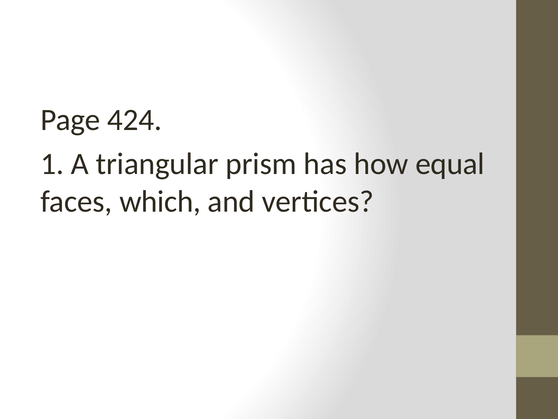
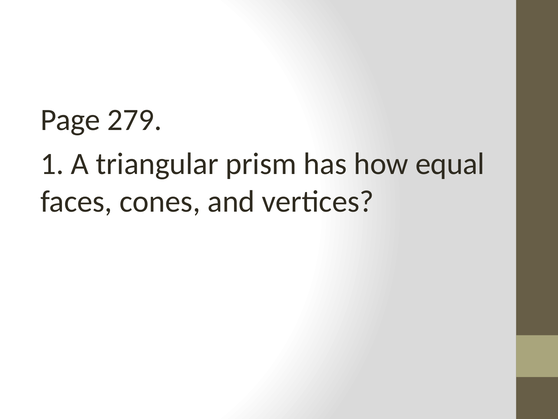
424: 424 -> 279 (135, 120)
which: which -> cones (160, 201)
